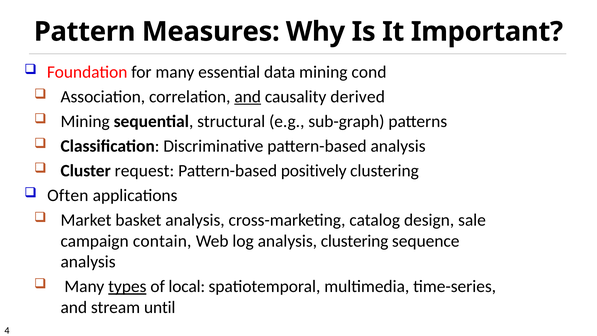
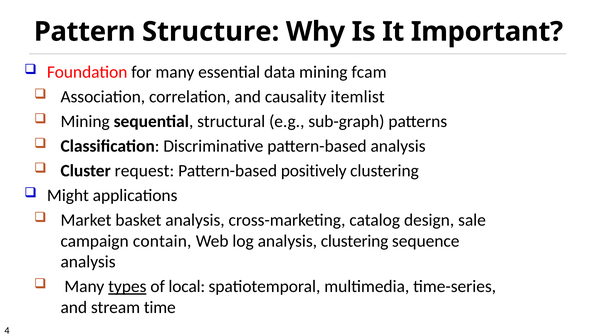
Measures: Measures -> Structure (211, 32)
cond: cond -> fcam (369, 72)
and underline: present -> none (248, 97)
derived: derived -> itemlist (358, 97)
Often: Often -> Might (68, 195)
until: until -> time (160, 307)
